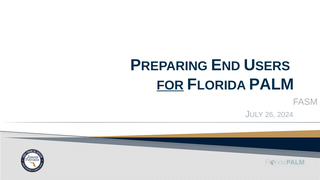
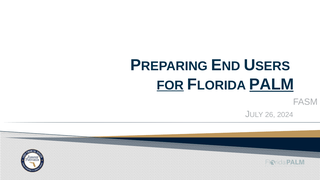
PALM underline: none -> present (272, 84)
